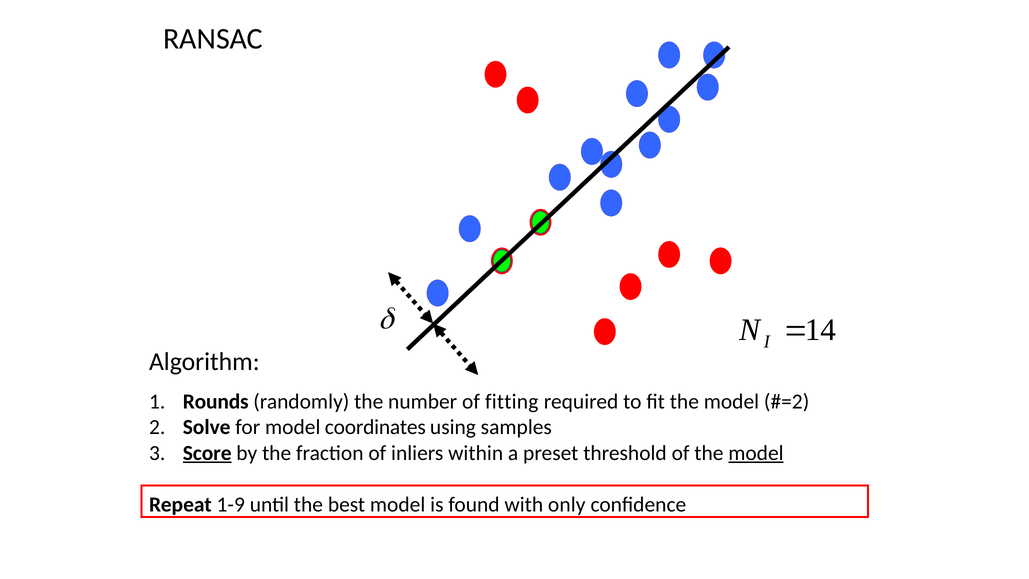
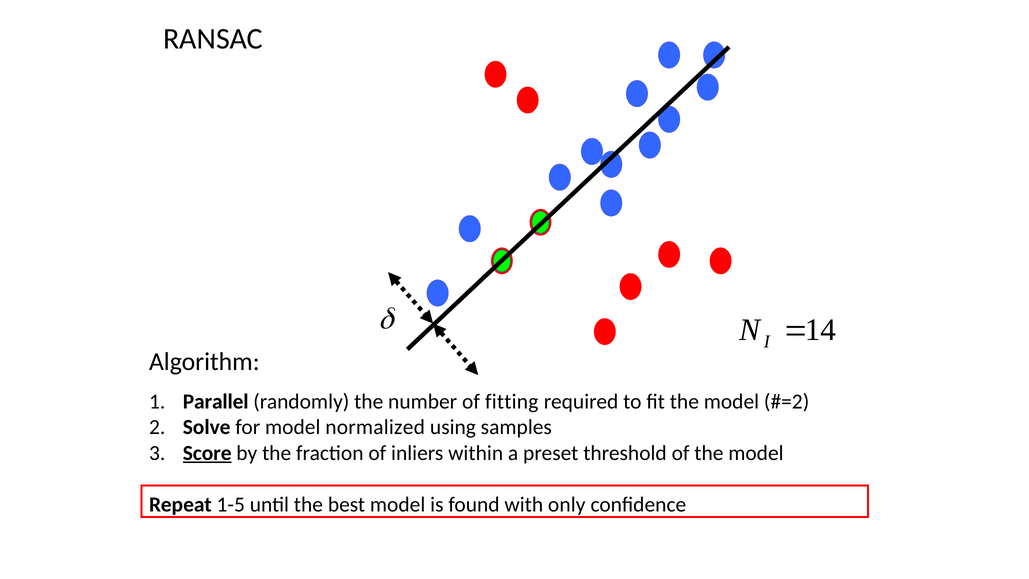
Rounds: Rounds -> Parallel (216, 401)
coordinates: coordinates -> normalized (375, 427)
model underline: present -> none (756, 453)
1-9: 1-9 -> 1-5 (231, 504)
